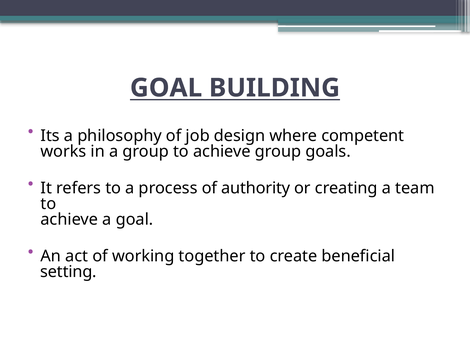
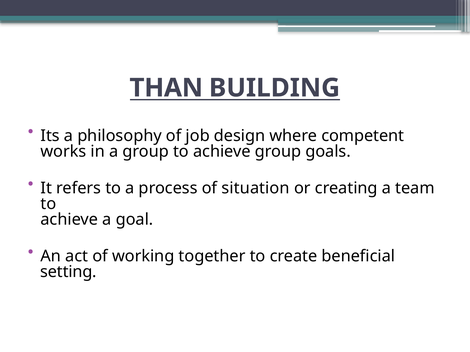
GOAL: GOAL -> THAN (166, 88)
authority: authority -> situation (256, 188)
